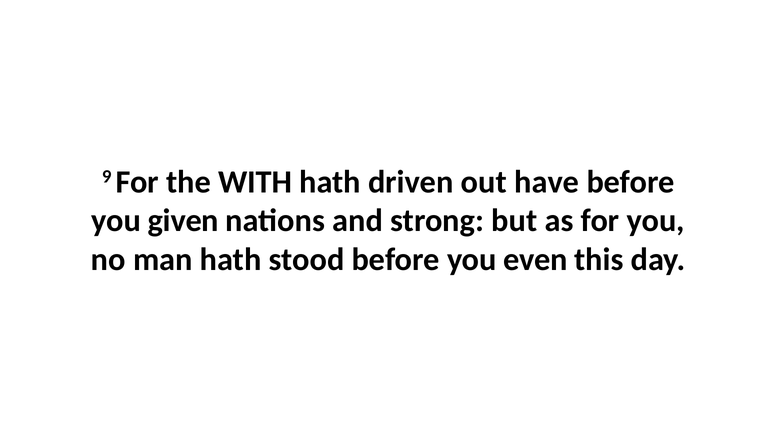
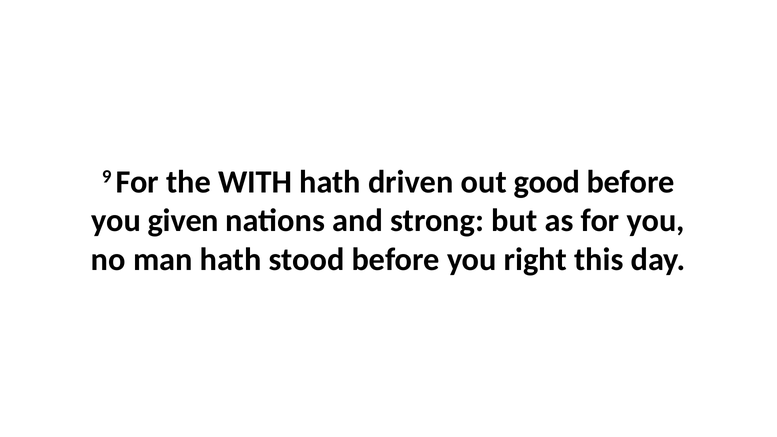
have: have -> good (547, 182)
even: even -> right (535, 260)
